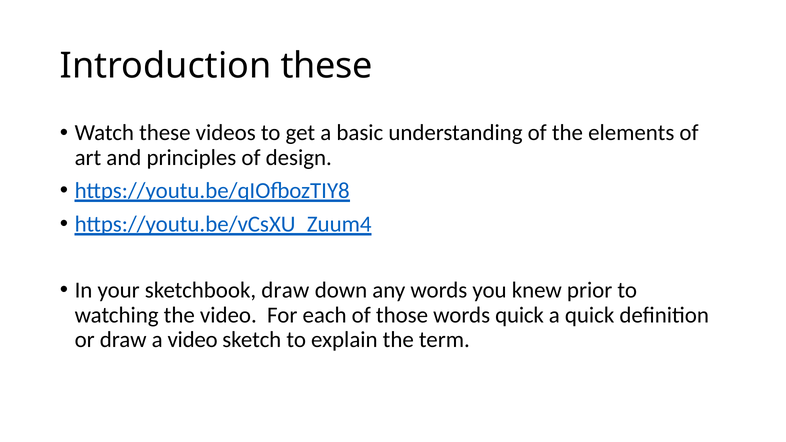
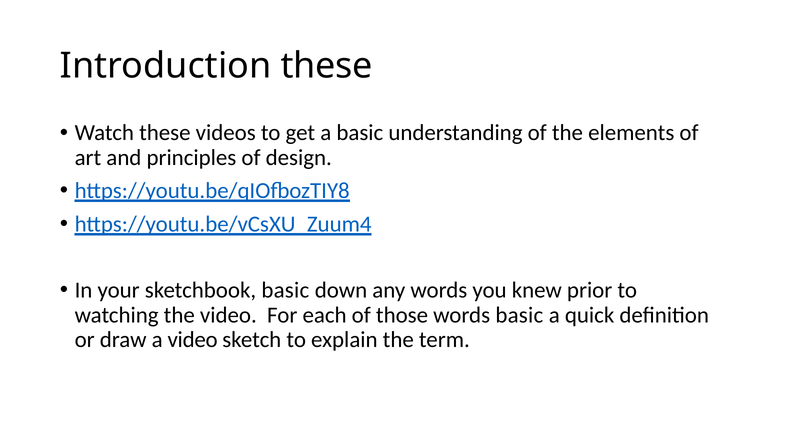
sketchbook draw: draw -> basic (285, 290)
words quick: quick -> basic (519, 315)
